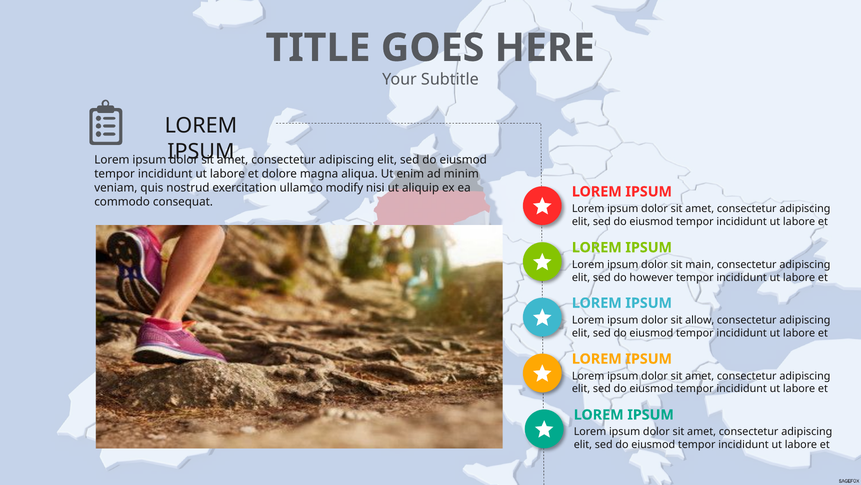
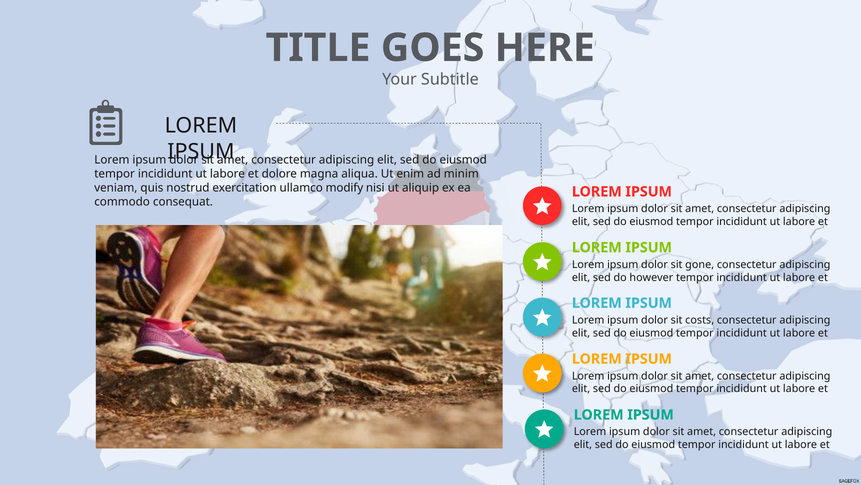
main: main -> gone (700, 264)
allow: allow -> costs (700, 320)
